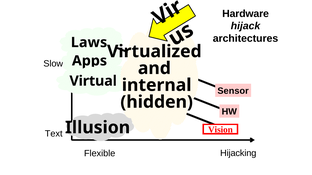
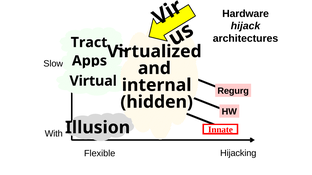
Laws: Laws -> Tract (89, 43)
Sensor: Sensor -> Regurg (233, 91)
Vision: Vision -> Innate (220, 130)
Text: Text -> With (54, 134)
